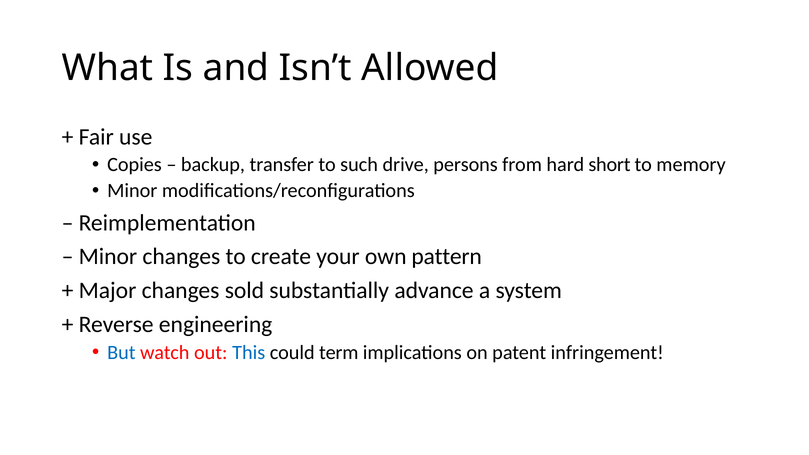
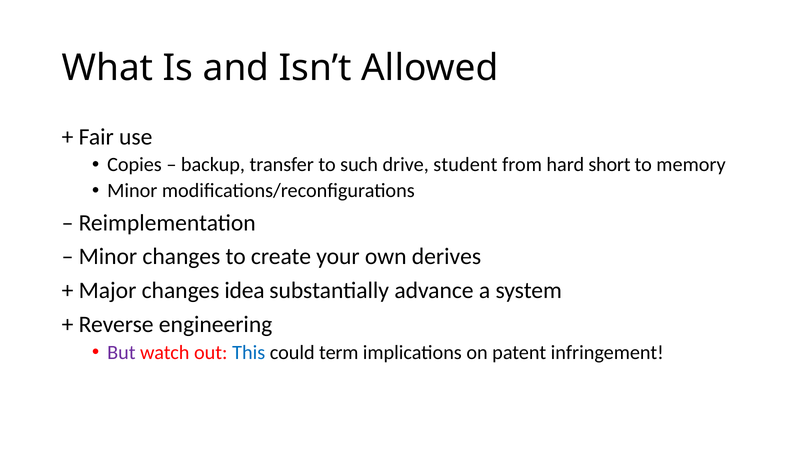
persons: persons -> student (465, 165)
pattern: pattern -> derives (446, 257)
sold: sold -> idea (245, 291)
But colour: blue -> purple (121, 352)
